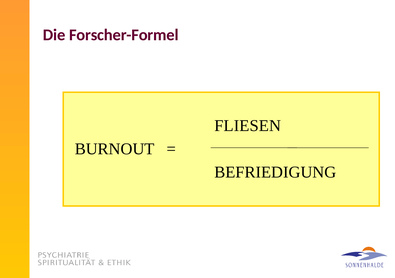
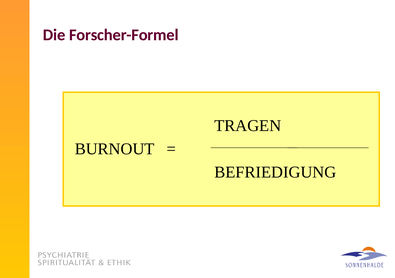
FLIESEN: FLIESEN -> TRAGEN (248, 126)
